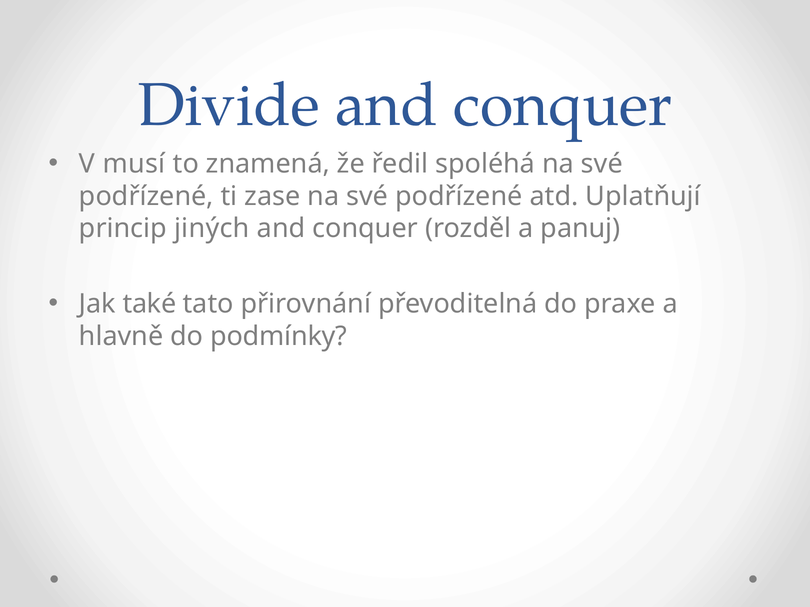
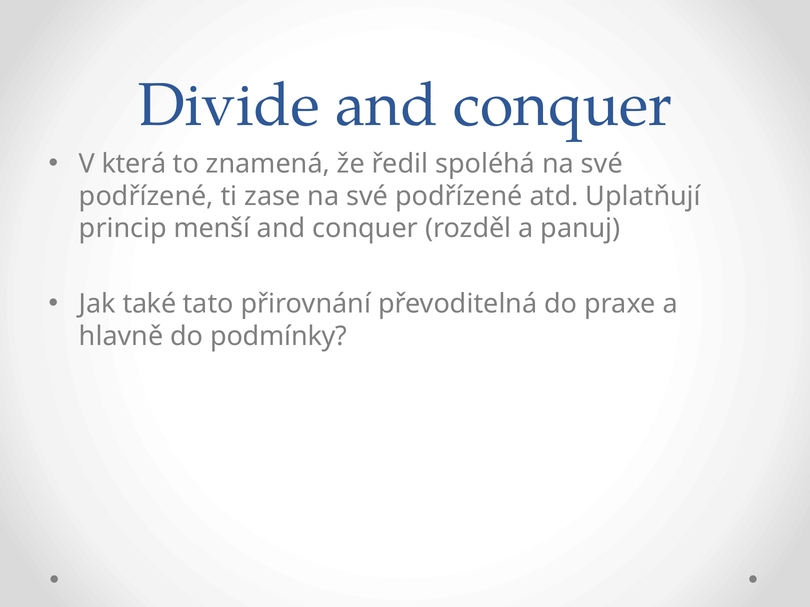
musí: musí -> která (134, 164)
jiných: jiných -> menší (212, 229)
